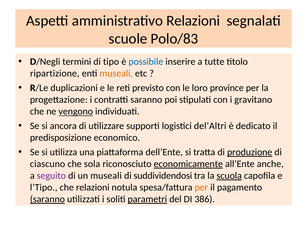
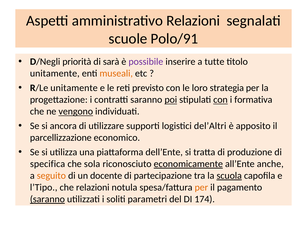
Polo/83: Polo/83 -> Polo/91 (174, 39)
termini: termini -> priorità (77, 62)
tipo: tipo -> sarà (111, 62)
possibile colour: blue -> purple (146, 62)
ripartizione: ripartizione -> unitamente (55, 74)
R/Le duplicazioni: duplicazioni -> unitamente (74, 88)
province: province -> strategia (227, 88)
poi underline: none -> present (171, 100)
con underline: none -> present (220, 100)
gravitano: gravitano -> formativa (253, 100)
dedicato: dedicato -> apposito (253, 126)
predisposizione: predisposizione -> parcellizzazione (61, 138)
produzione underline: present -> none (250, 152)
ciascuno: ciascuno -> specifica (48, 164)
seguito colour: purple -> orange (51, 176)
un museali: museali -> docente (106, 176)
suddividendosi: suddividendosi -> partecipazione (163, 176)
parametri underline: present -> none (147, 199)
386: 386 -> 174 (205, 199)
